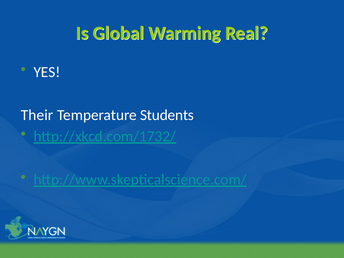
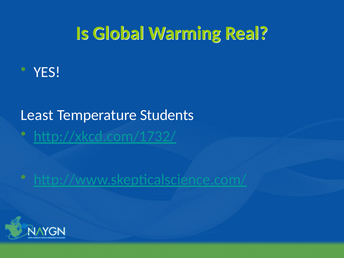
Their: Their -> Least (37, 115)
